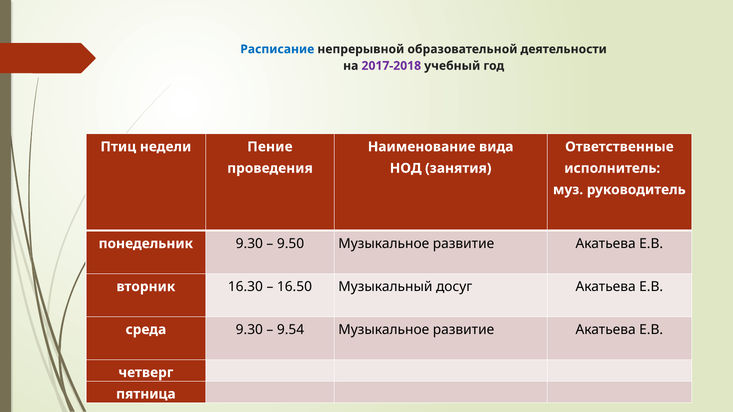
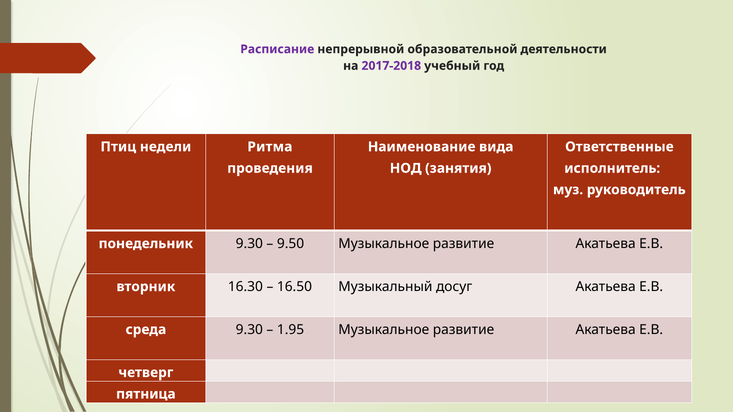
Расписание colour: blue -> purple (277, 49)
Пение: Пение -> Ритма (270, 147)
9.54: 9.54 -> 1.95 (291, 330)
